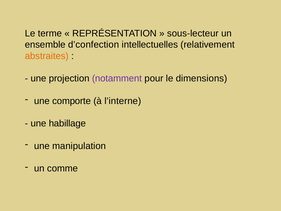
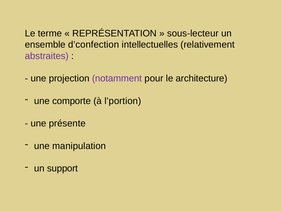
abstraites colour: orange -> purple (47, 56)
dimensions: dimensions -> architecture (202, 78)
l’interne: l’interne -> l’portion (123, 101)
habillage: habillage -> présente (67, 123)
comme: comme -> support (63, 168)
